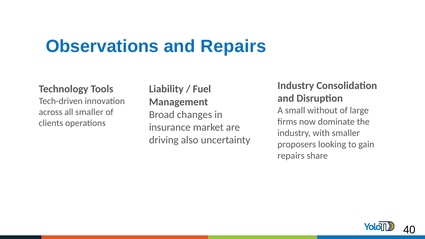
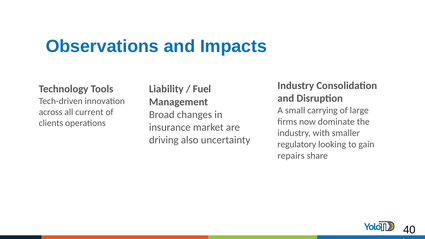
and Repairs: Repairs -> Impacts (233, 46)
without: without -> carrying (323, 110)
all smaller: smaller -> current (89, 112)
proposers: proposers -> regulatory (297, 145)
